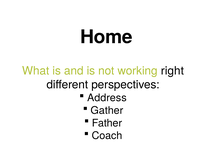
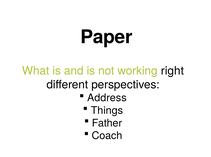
Home: Home -> Paper (106, 37)
Gather: Gather -> Things (107, 111)
